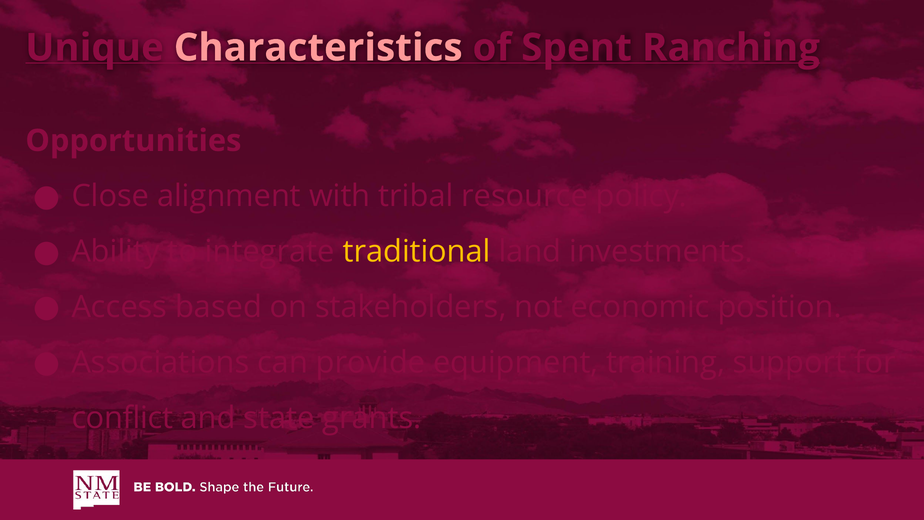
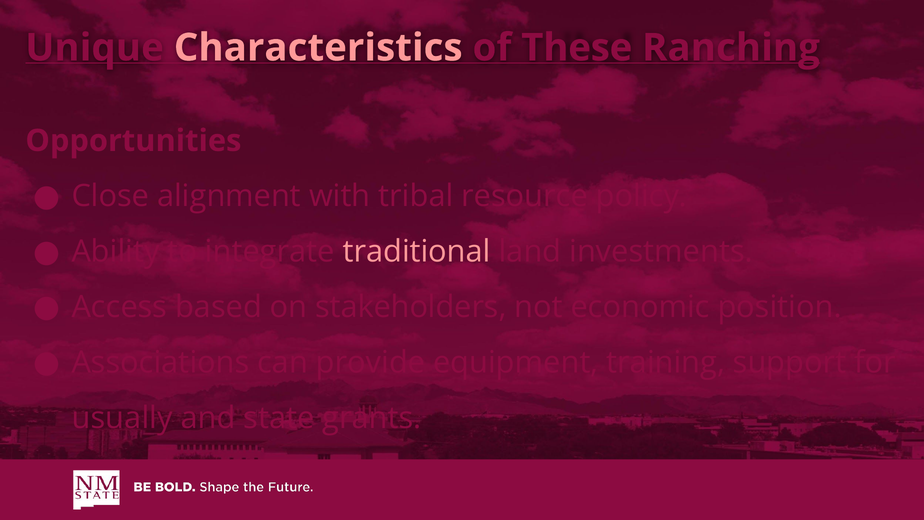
Spent: Spent -> These (577, 48)
traditional colour: yellow -> pink (417, 252)
conflict: conflict -> usually (122, 418)
